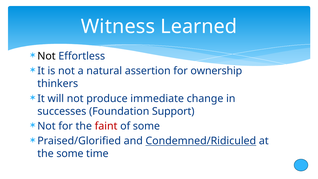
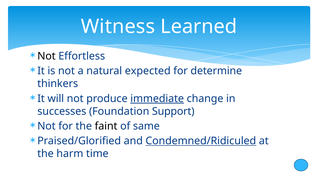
assertion: assertion -> expected (148, 71)
ownership: ownership -> determine (216, 71)
immediate underline: none -> present (157, 98)
faint colour: red -> black (106, 126)
of some: some -> same (146, 126)
the some: some -> harm (70, 154)
